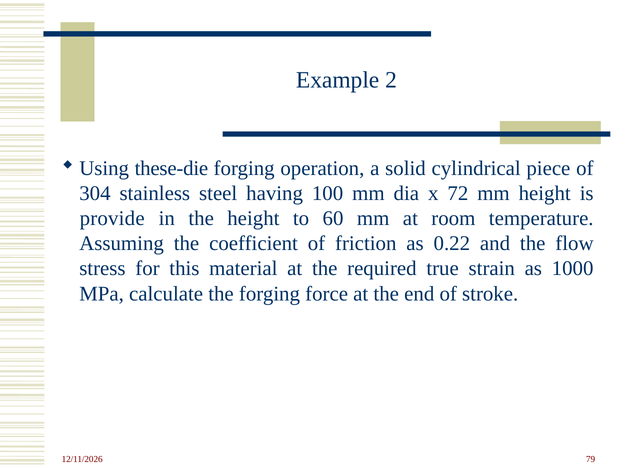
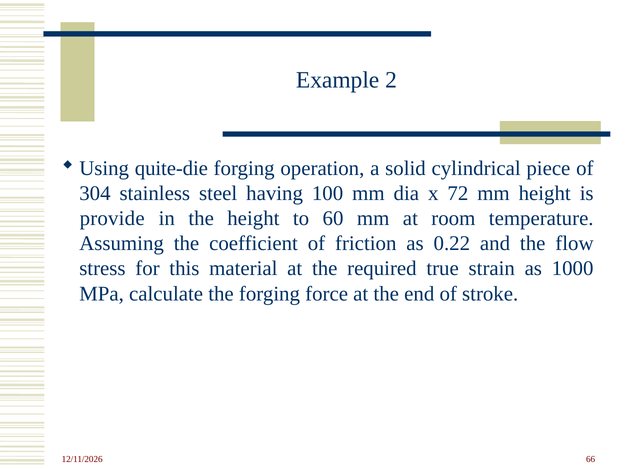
these-die: these-die -> quite-die (171, 169)
79: 79 -> 66 (591, 460)
